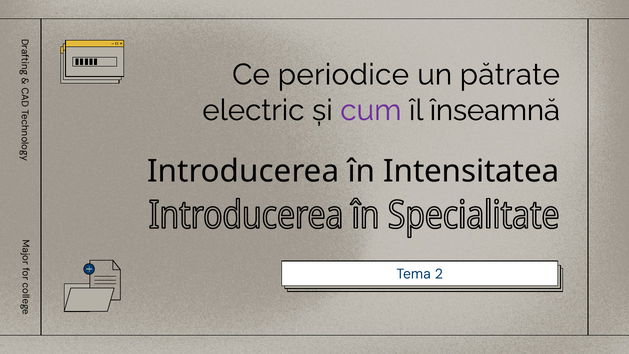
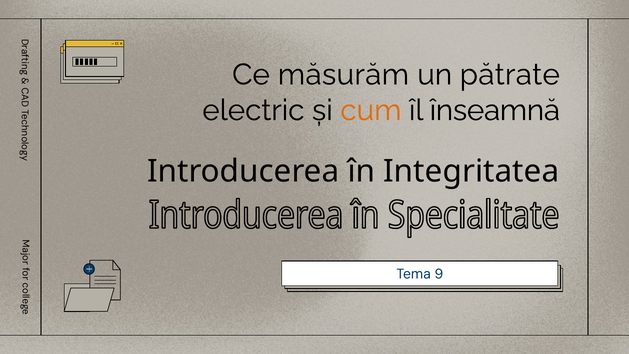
periodice: periodice -> măsurăm (343, 75)
cum colour: purple -> orange (371, 110)
Intensitatea: Intensitatea -> Integritatea (471, 171)
2: 2 -> 9 (439, 274)
